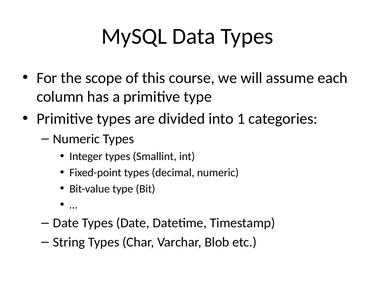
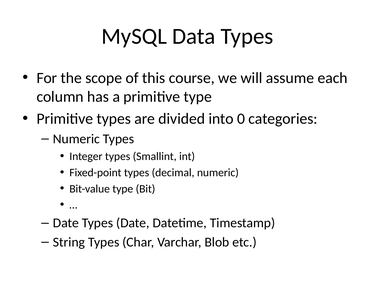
1: 1 -> 0 (241, 119)
